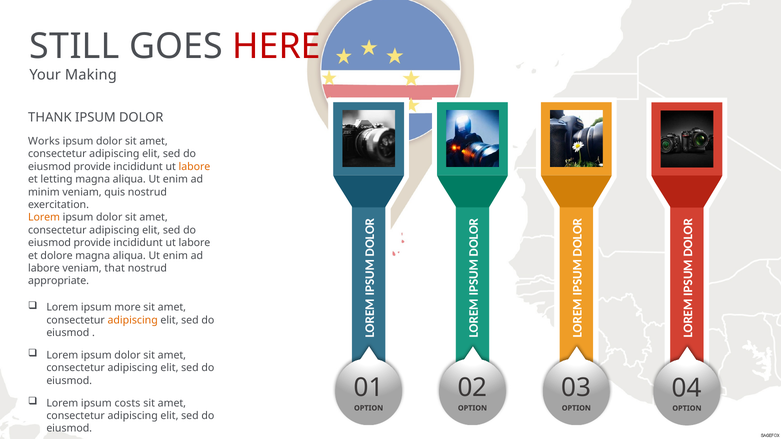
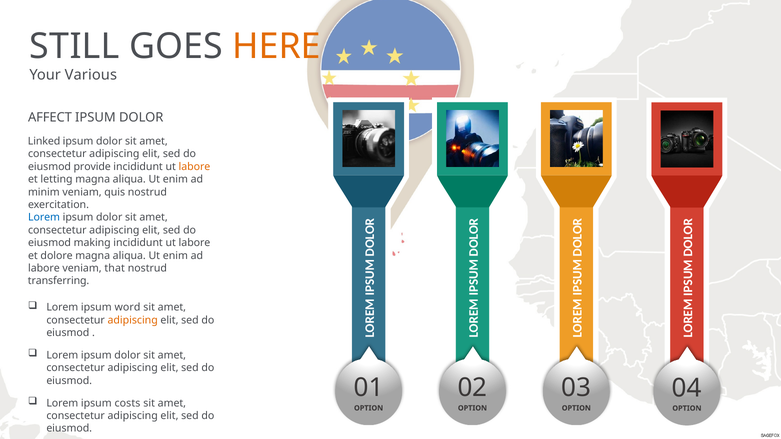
HERE colour: red -> orange (277, 46)
Making: Making -> Various (91, 75)
THANK: THANK -> AFFECT (50, 118)
Works: Works -> Linked (44, 141)
Lorem colour: orange -> blue (44, 218)
provide: provide -> making (92, 243)
appropriate: appropriate -> transferring (59, 281)
more: more -> word (127, 308)
